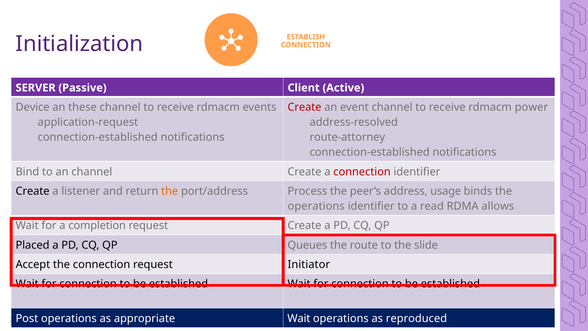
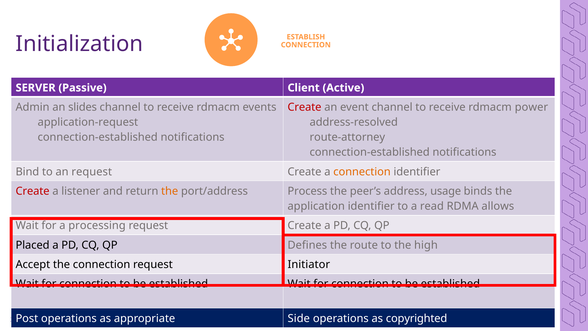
Device: Device -> Admin (33, 107)
these: these -> slides (83, 107)
an channel: channel -> request (92, 172)
connection colour: red -> orange (362, 172)
Create colour: black -> red (33, 191)
operations: operations -> application (316, 206)
completion: completion -> processing (97, 225)
Queues: Queues -> Defines (307, 245)
slide: slide -> high (426, 245)
appropriate Wait: Wait -> Side (299, 318)
reproduced: reproduced -> copyrighted (417, 318)
